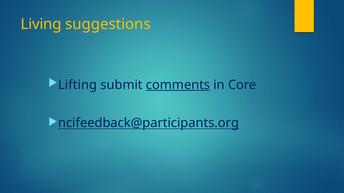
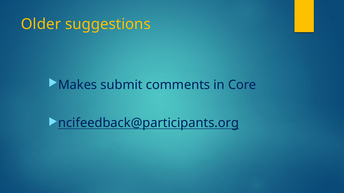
Living: Living -> Older (41, 24)
Lifting: Lifting -> Makes (78, 85)
comments underline: present -> none (178, 85)
